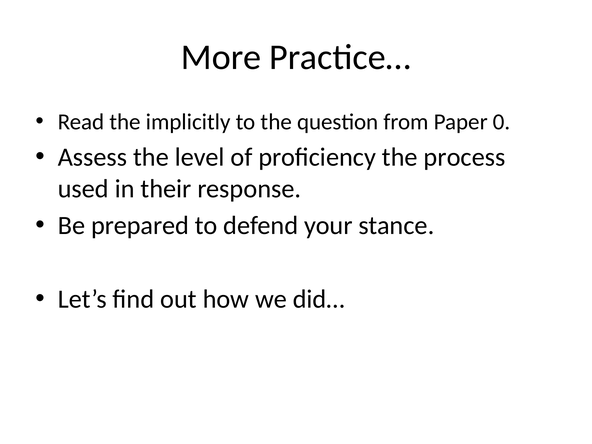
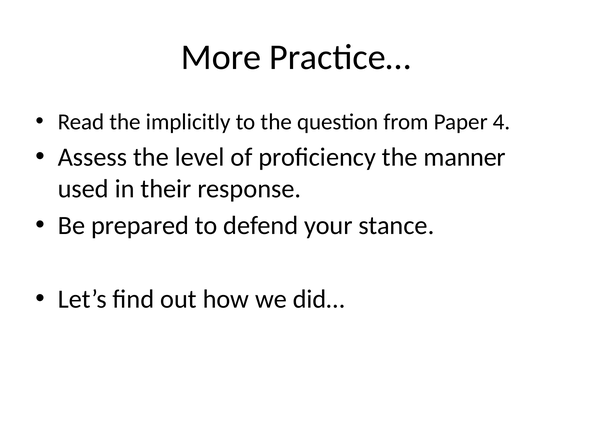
0: 0 -> 4 (502, 122)
process: process -> manner (465, 157)
